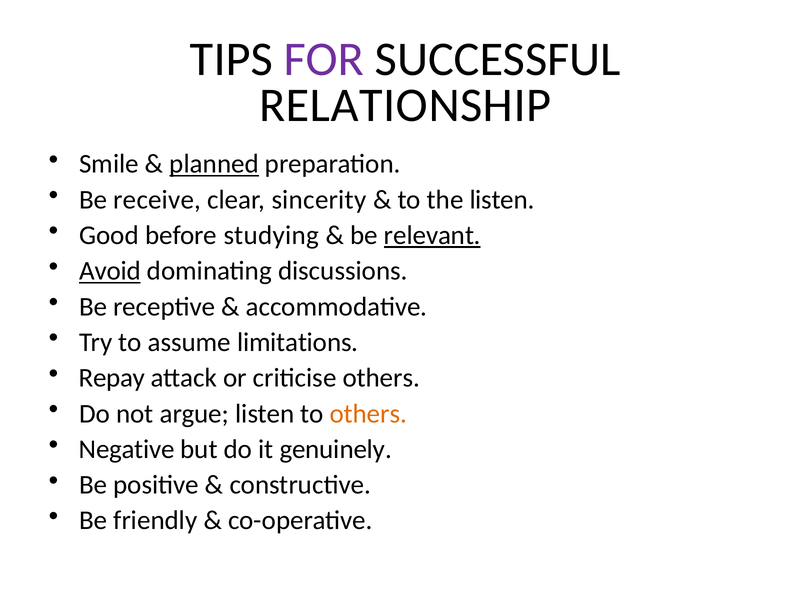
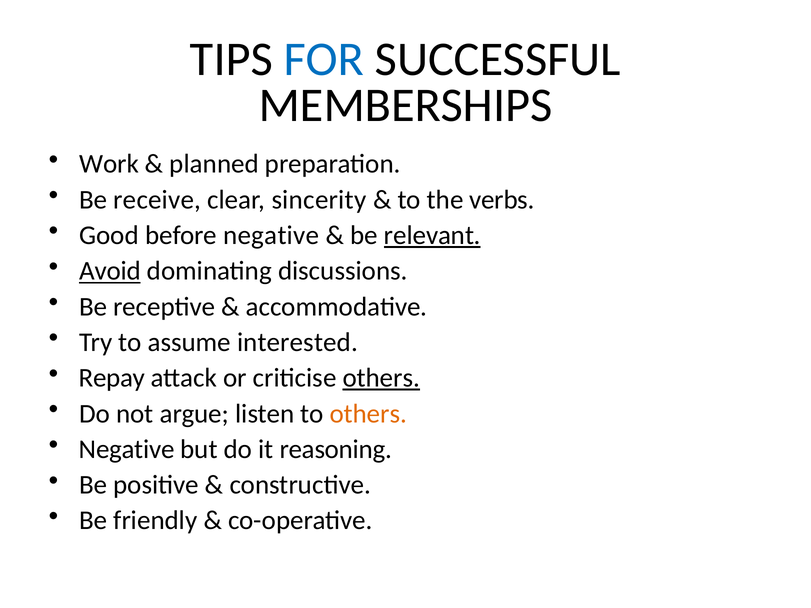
FOR colour: purple -> blue (324, 59)
RELATIONSHIP: RELATIONSHIP -> MEMBERSHIPS (405, 106)
Smile: Smile -> Work (109, 164)
planned underline: present -> none (214, 164)
the listen: listen -> verbs (502, 200)
before studying: studying -> negative (271, 235)
limitations: limitations -> interested (297, 342)
others underline: none -> present (381, 378)
genuinely: genuinely -> reasoning (336, 449)
